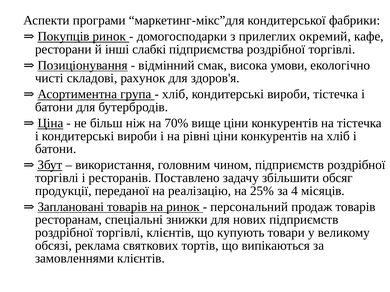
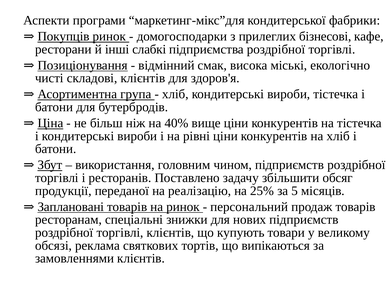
окремий: окремий -> бізнесові (325, 36)
умови: умови -> міські (289, 65)
складові рахунок: рахунок -> клієнтів (143, 78)
70%: 70% -> 40% (177, 123)
4: 4 -> 5 (295, 191)
